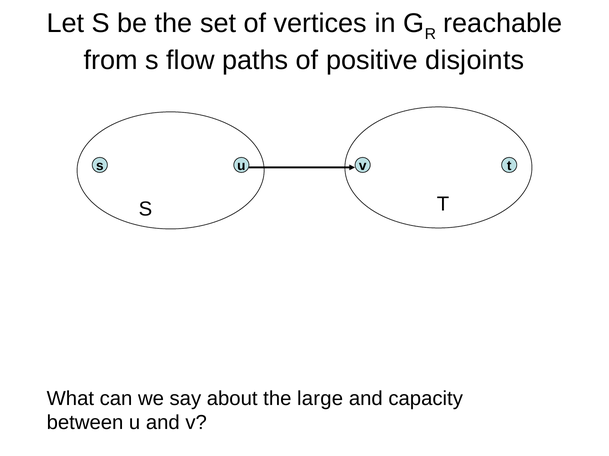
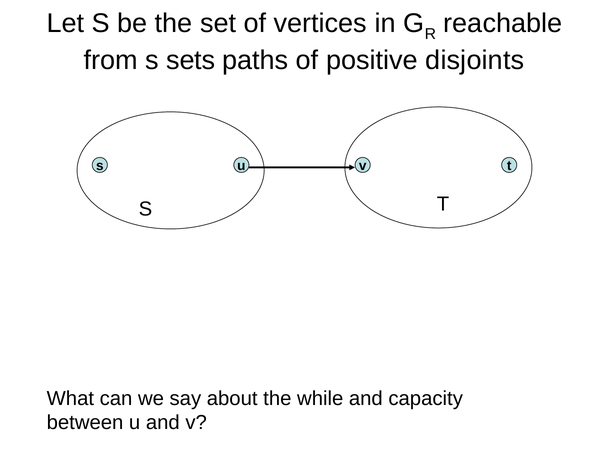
flow: flow -> sets (191, 60)
large: large -> while (320, 399)
